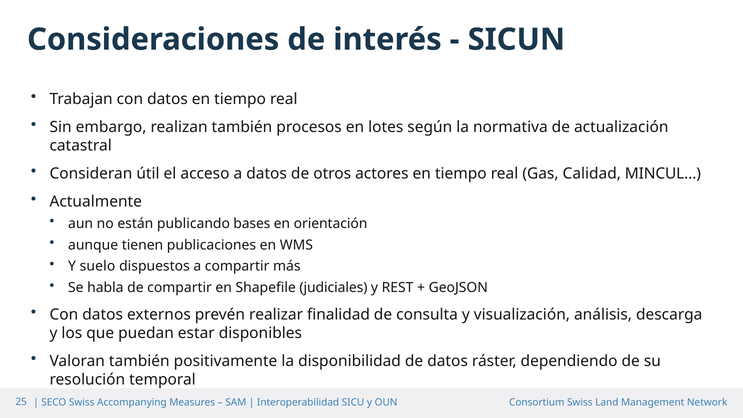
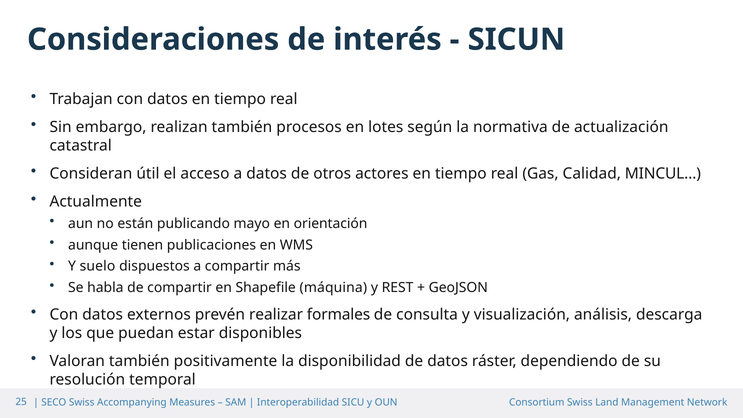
bases: bases -> mayo (252, 224)
judiciales: judiciales -> máquina (333, 288)
finalidad: finalidad -> formales (339, 315)
